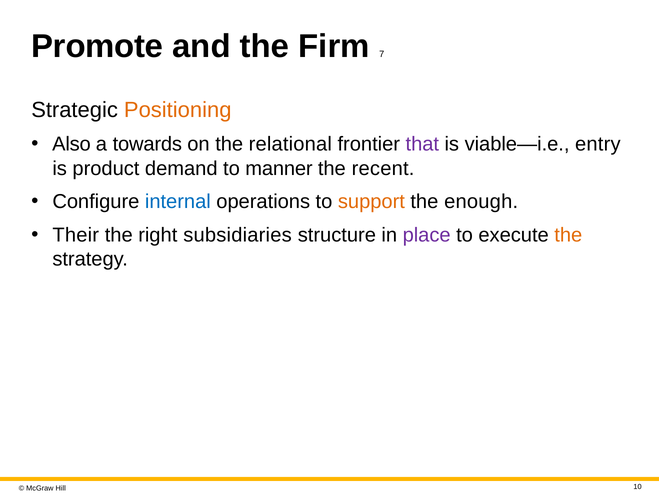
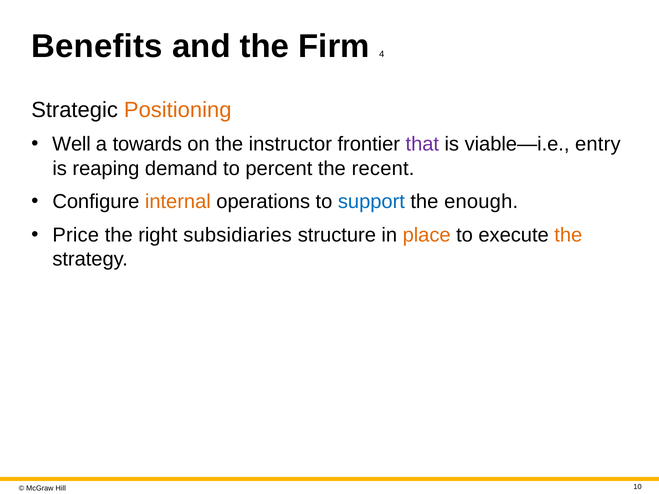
Promote: Promote -> Benefits (97, 46)
7: 7 -> 4 (382, 54)
Also: Also -> Well (71, 144)
relational: relational -> instructor (290, 144)
product: product -> reaping (106, 168)
manner: manner -> percent (279, 168)
internal colour: blue -> orange (178, 202)
support colour: orange -> blue (371, 202)
Their: Their -> Price (76, 235)
place colour: purple -> orange (427, 235)
